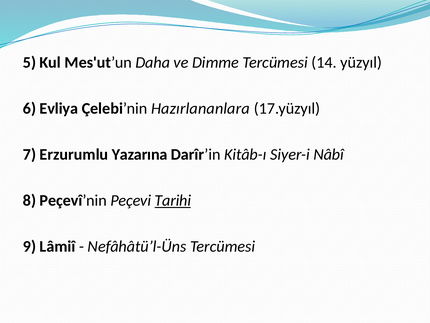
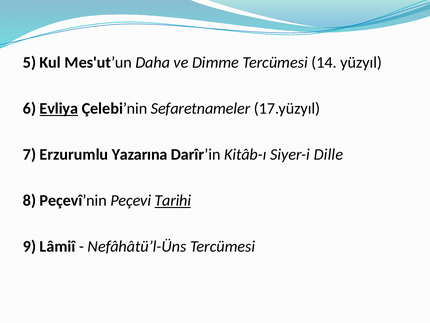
Evliya underline: none -> present (59, 108)
Hazırlananlara: Hazırlananlara -> Sefaretnameler (201, 108)
Nâbî: Nâbî -> Dille (329, 154)
